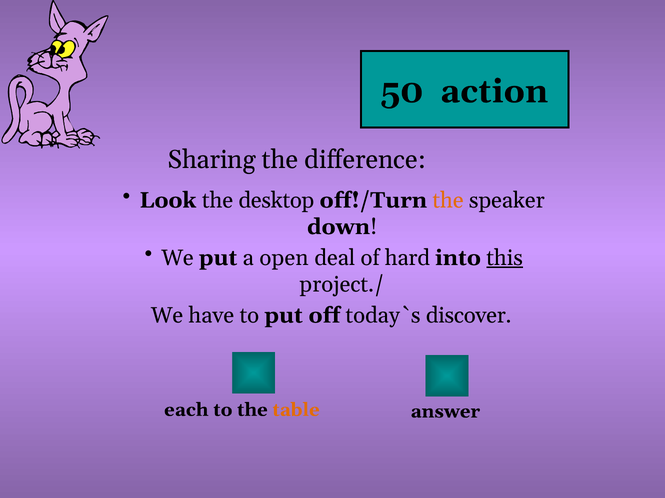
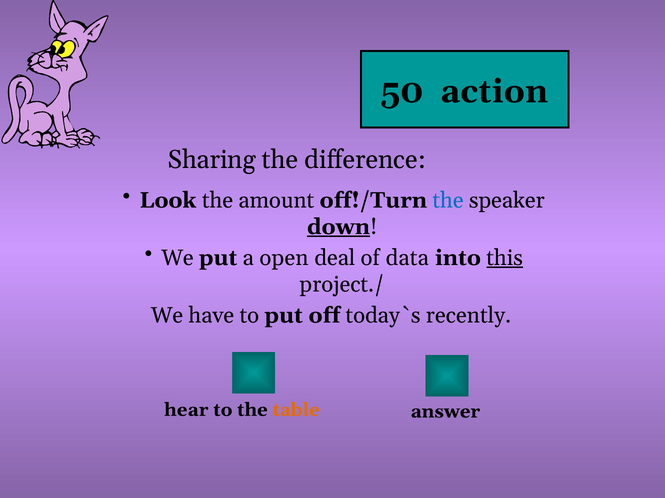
desktop: desktop -> amount (276, 201)
the colour: orange -> blue (448, 201)
down underline: none -> present (338, 227)
hard: hard -> data (407, 258)
discover: discover -> recently (469, 316)
each: each -> hear (186, 410)
